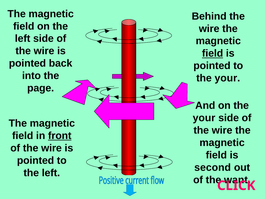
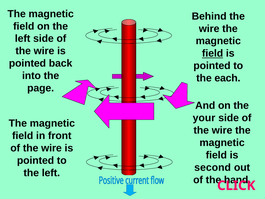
your: your -> each (227, 78)
front underline: present -> none (60, 135)
want: want -> hand (237, 180)
